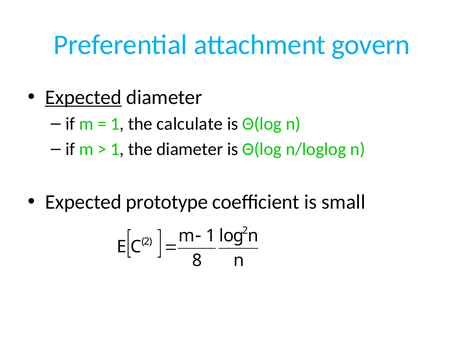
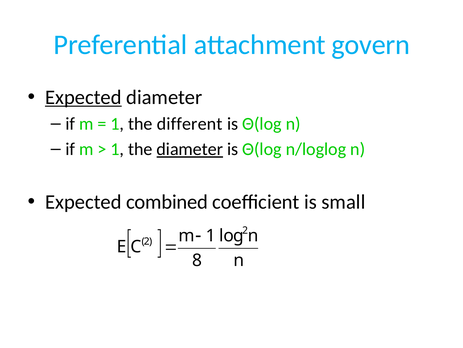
calculate: calculate -> different (190, 124)
diameter underline: none -> present (190, 149)
prototype: prototype -> combined (167, 202)
